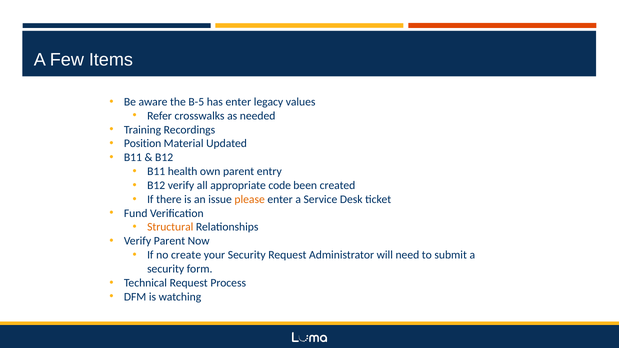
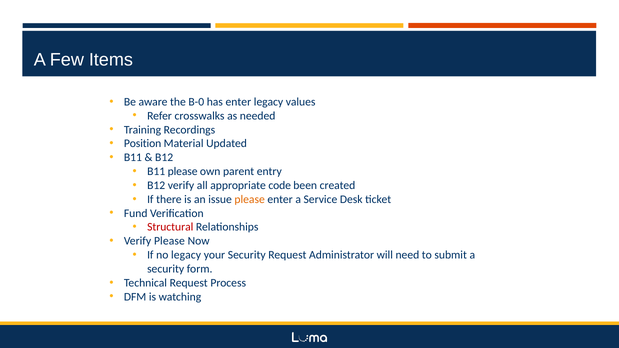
B-5: B-5 -> B-0 (196, 102)
B11 health: health -> please (183, 172)
Structural colour: orange -> red (170, 227)
Verify Parent: Parent -> Please (169, 241)
no create: create -> legacy (186, 255)
